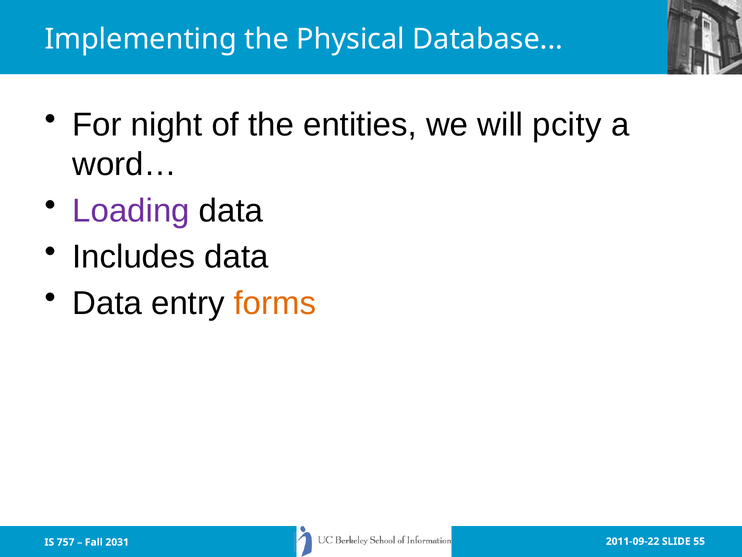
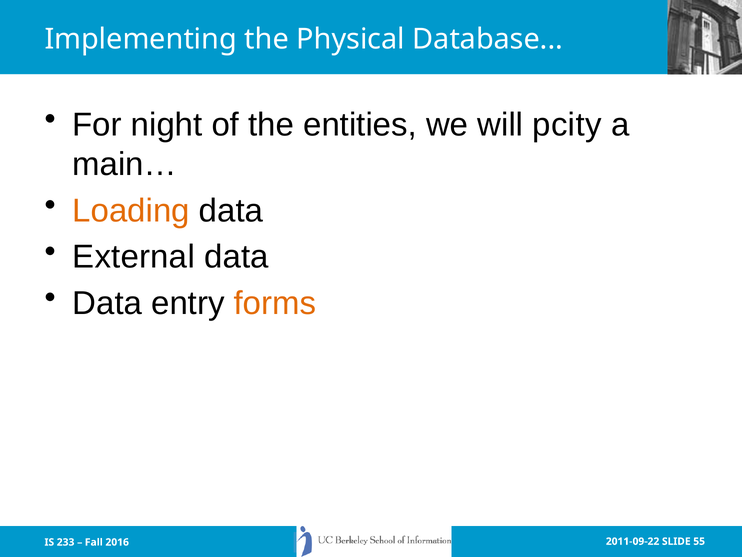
word…: word… -> main… (125, 164)
Loading colour: purple -> orange (131, 211)
Includes: Includes -> External (134, 257)
757: 757 -> 233 (66, 542)
2031: 2031 -> 2016 (117, 542)
